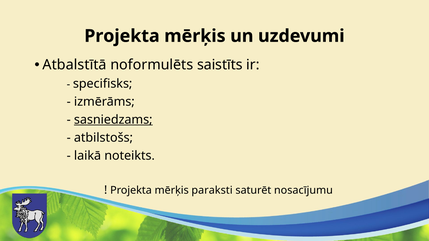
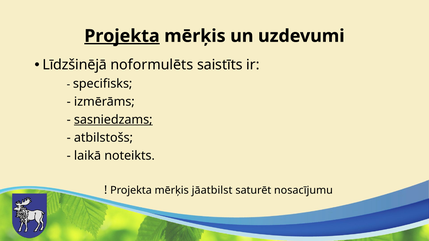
Projekta underline: none -> present (122, 36)
Atbalstītā: Atbalstītā -> Līdzšinējā (75, 65)
paraksti: paraksti -> jāatbilst (212, 191)
